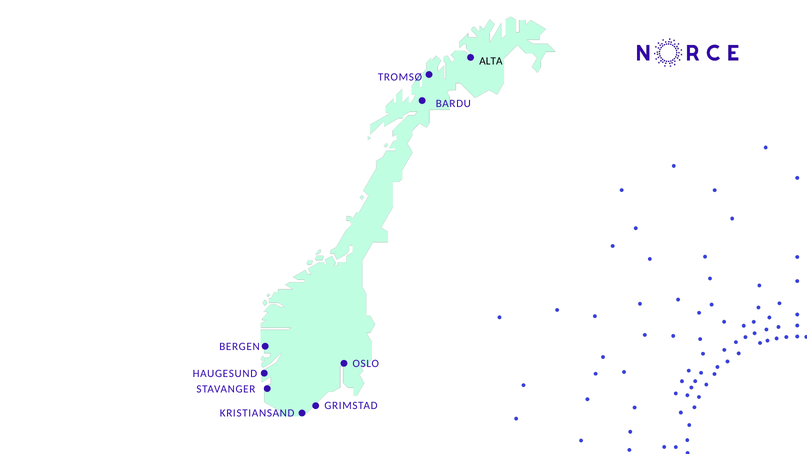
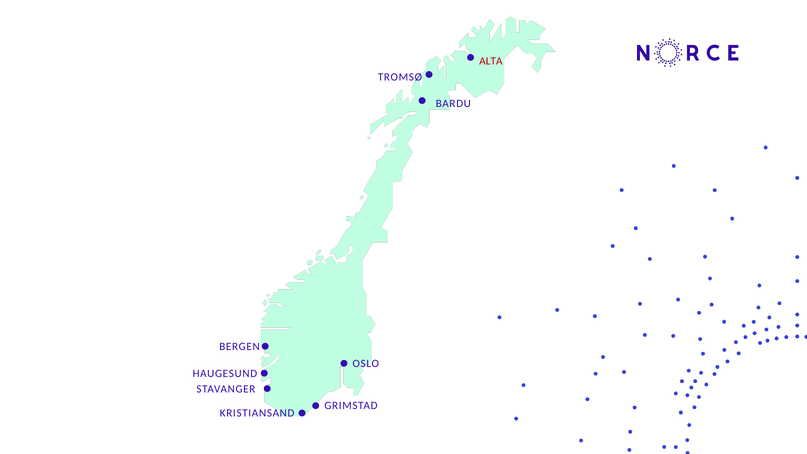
ALTA colour: black -> red (491, 61)
